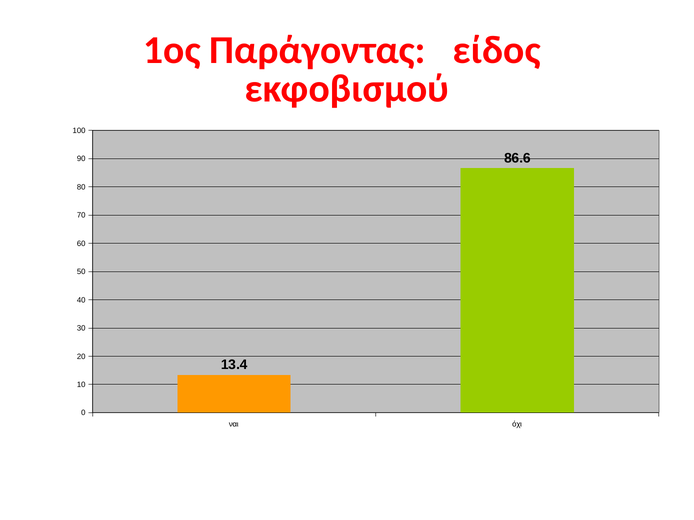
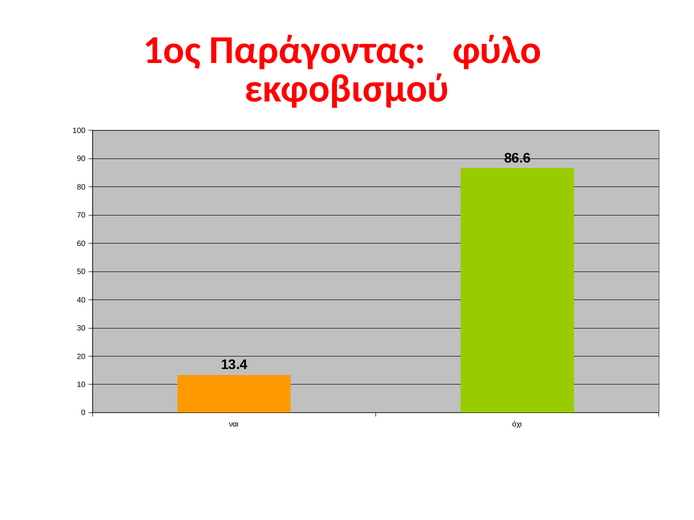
είδος: είδος -> φύλο (497, 50)
